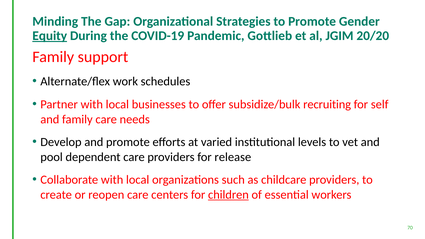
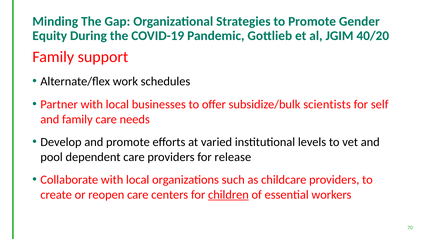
Equity underline: present -> none (50, 36)
20/20: 20/20 -> 40/20 (373, 36)
recruiting: recruiting -> scientists (327, 104)
